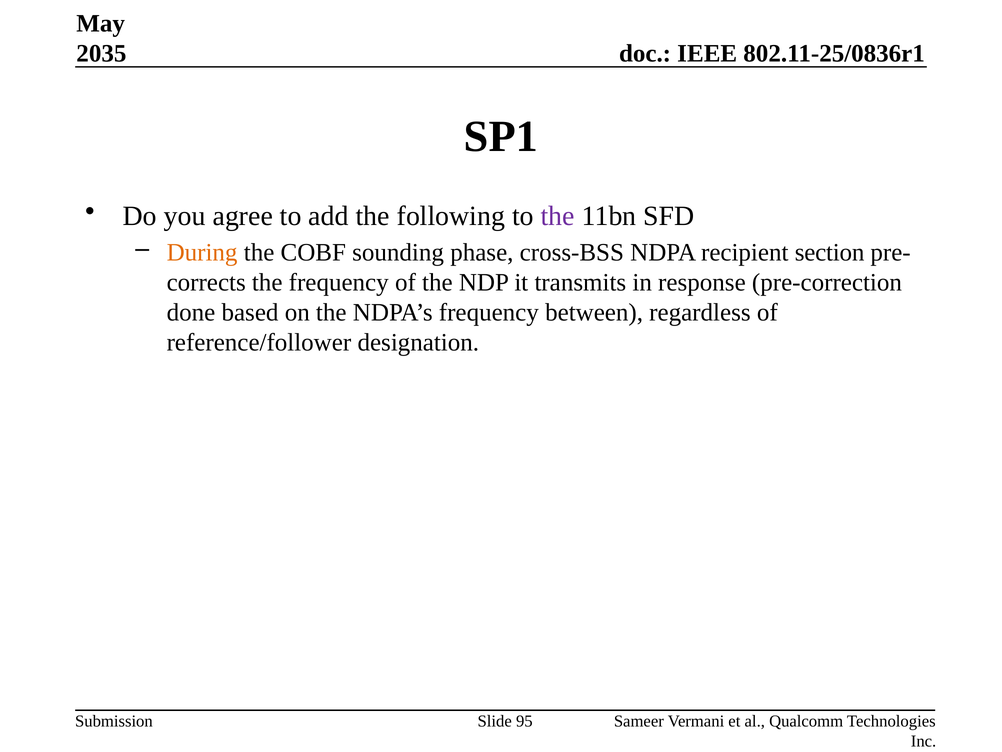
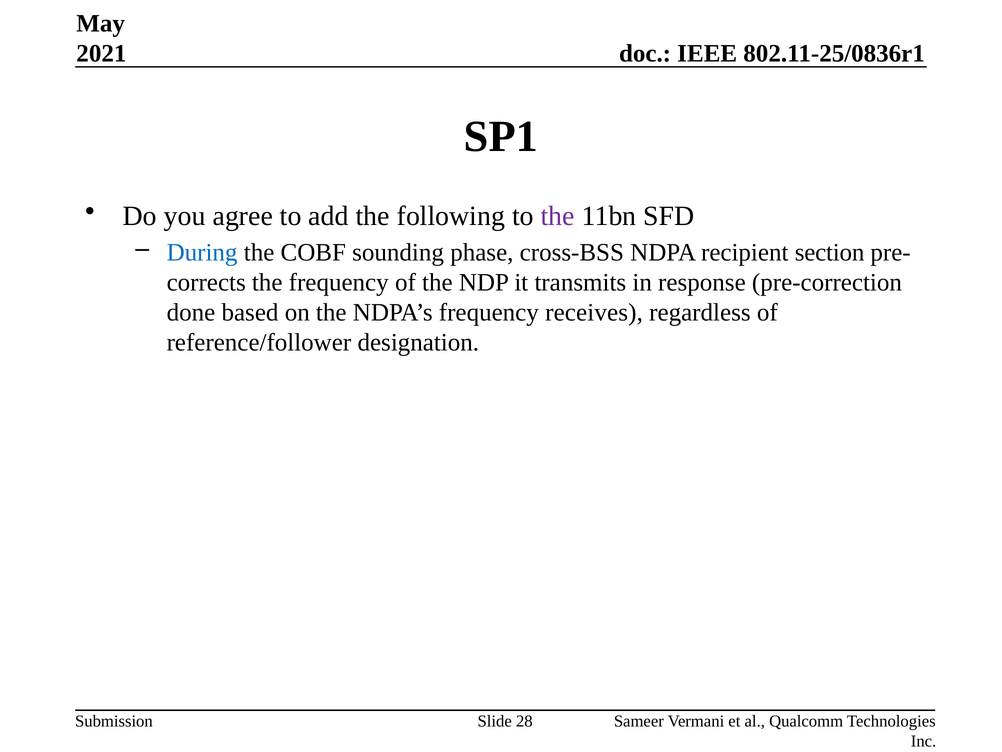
2035: 2035 -> 2021 (101, 53)
During colour: orange -> blue (202, 252)
between: between -> receives (594, 312)
95: 95 -> 28 (524, 721)
